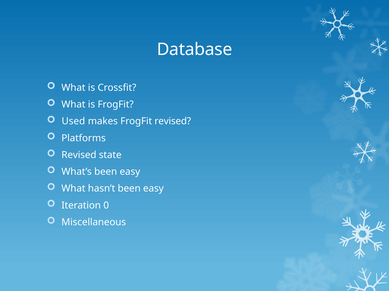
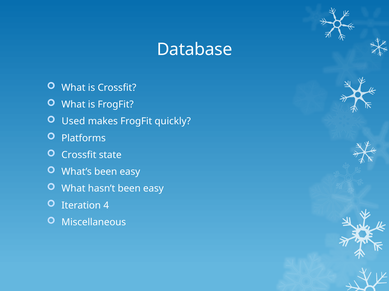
FrogFit revised: revised -> quickly (173, 122)
Revised: Revised -> Crossfit (79, 155)
0: 0 -> 4 (106, 206)
